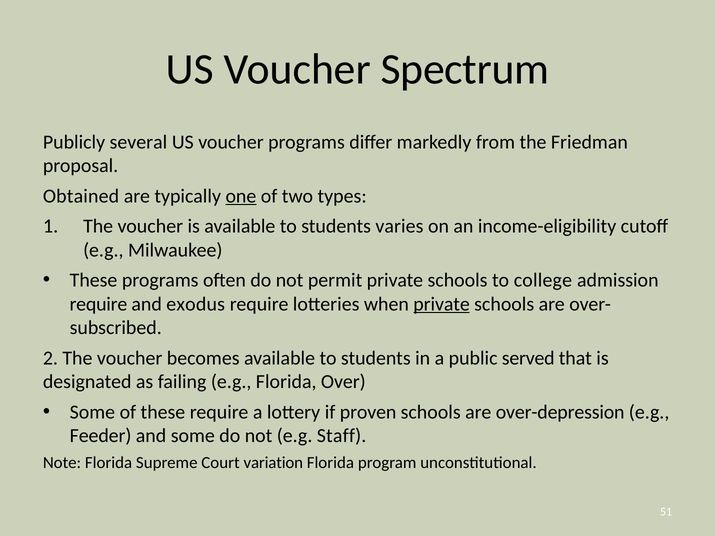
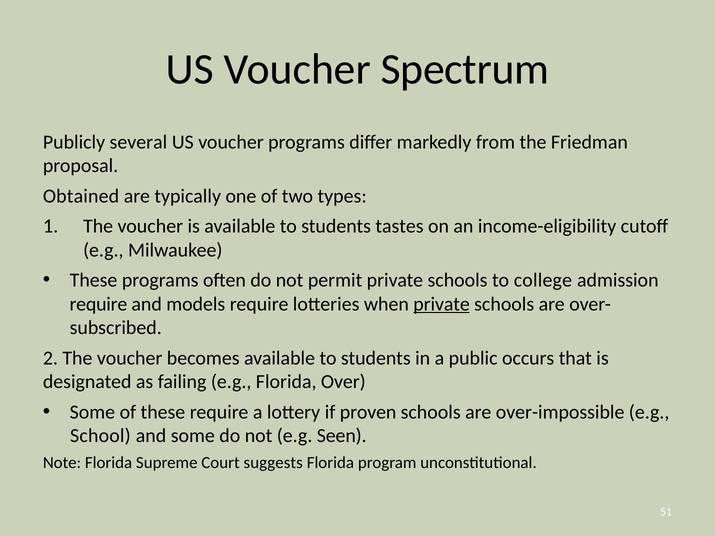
one underline: present -> none (241, 196)
varies: varies -> tastes (399, 226)
exodus: exodus -> models (196, 304)
served: served -> occurs (528, 358)
over-depression: over-depression -> over-impossible (560, 412)
Feeder: Feeder -> School (100, 436)
Staff: Staff -> Seen (342, 436)
variation: variation -> suggests (273, 463)
